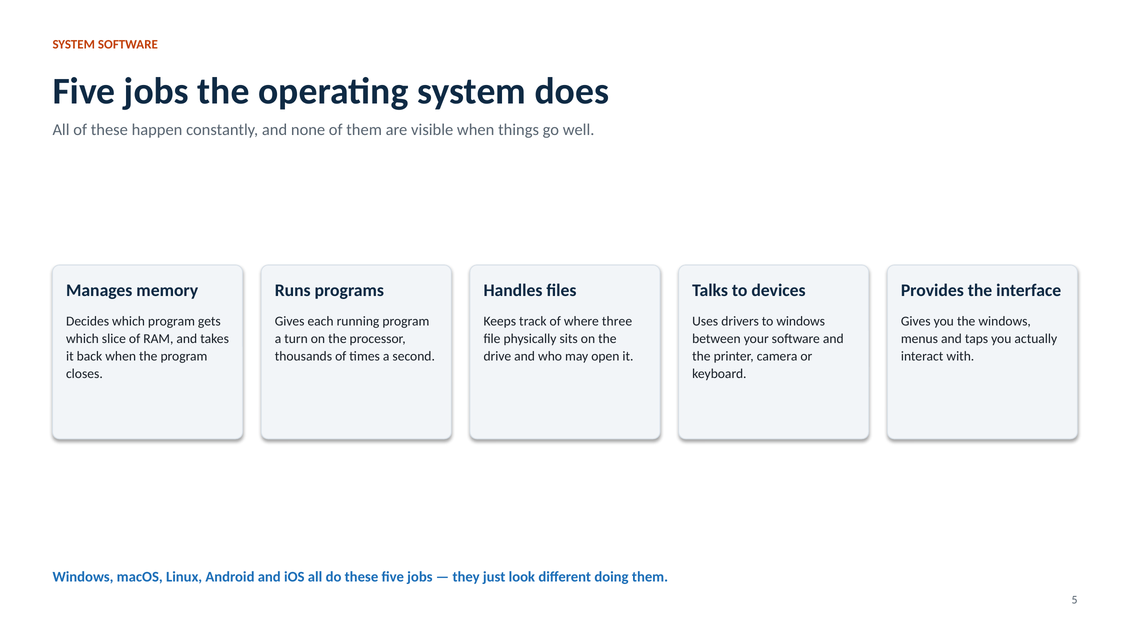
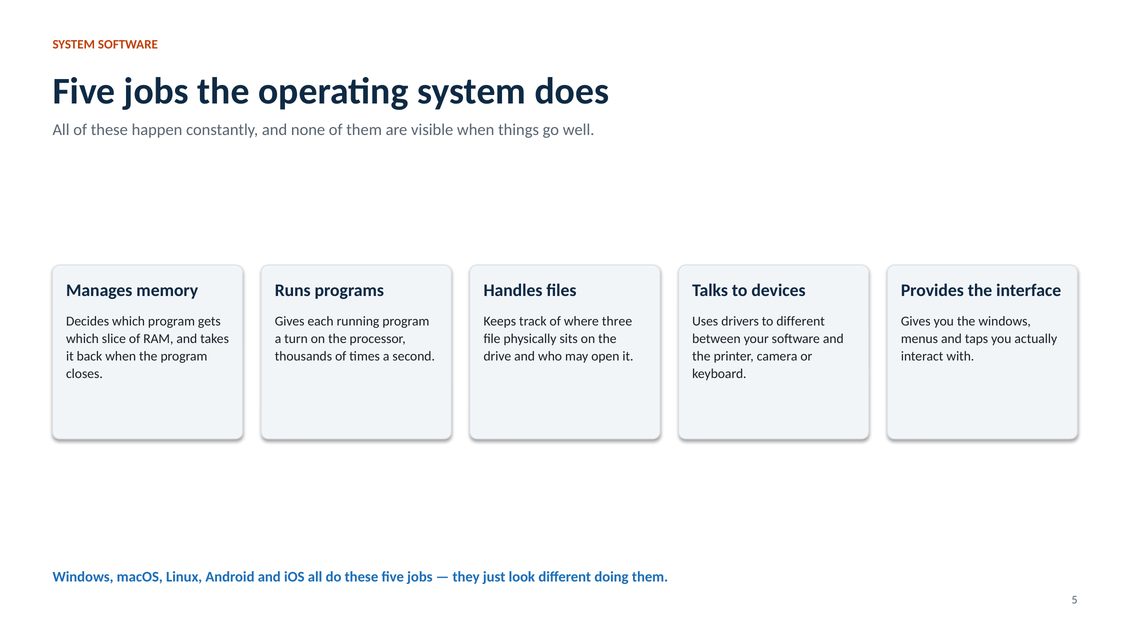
to windows: windows -> different (801, 321)
